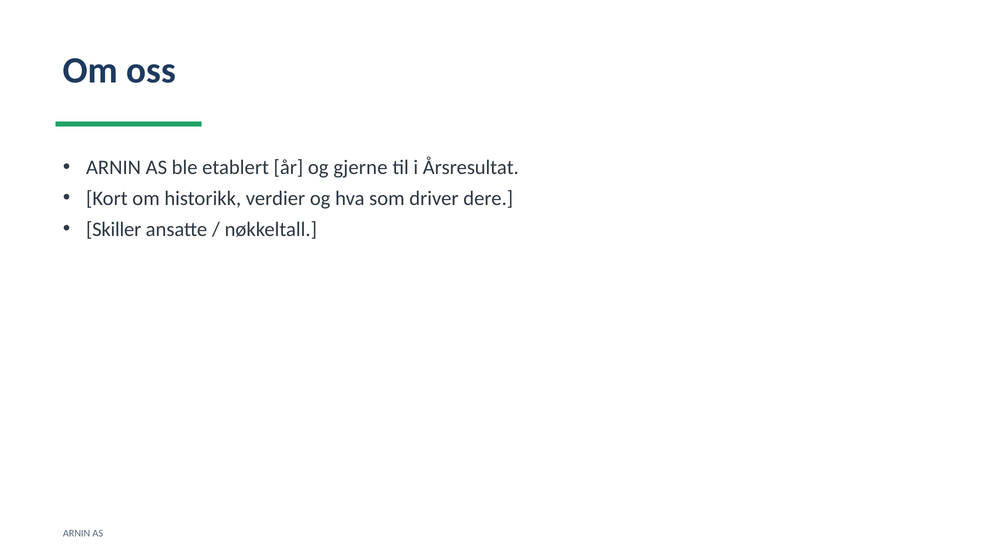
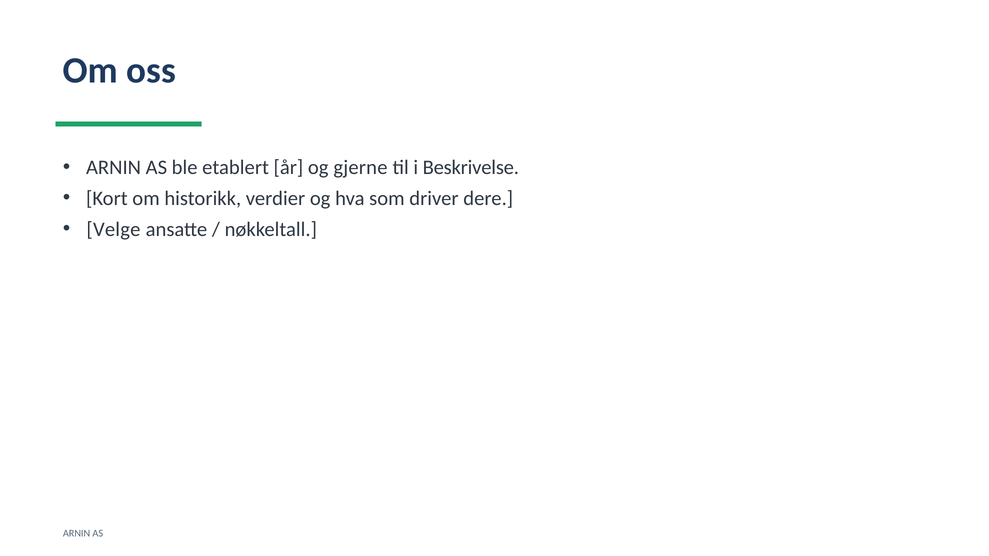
Årsresultat: Årsresultat -> Beskrivelse (471, 168)
Skiller: Skiller -> Velge (113, 229)
